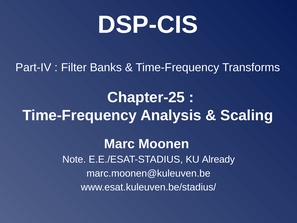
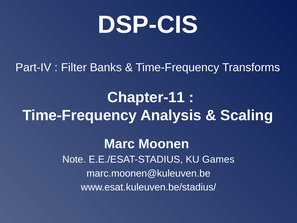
Chapter-25: Chapter-25 -> Chapter-11 (146, 97)
Already: Already -> Games (218, 159)
